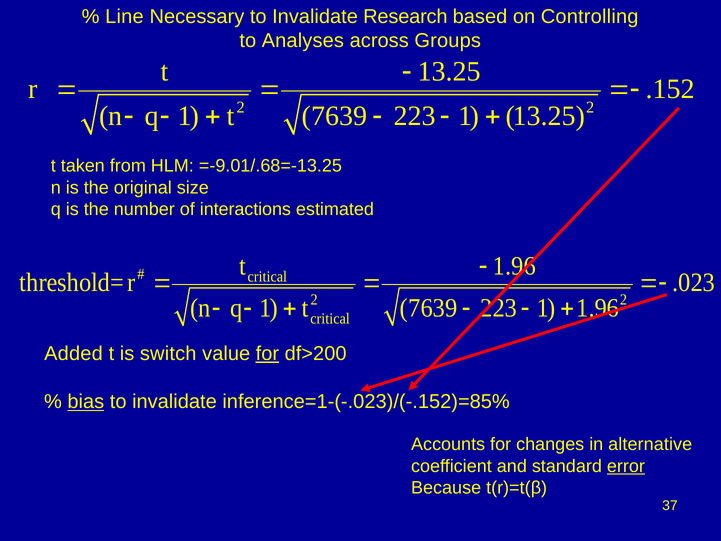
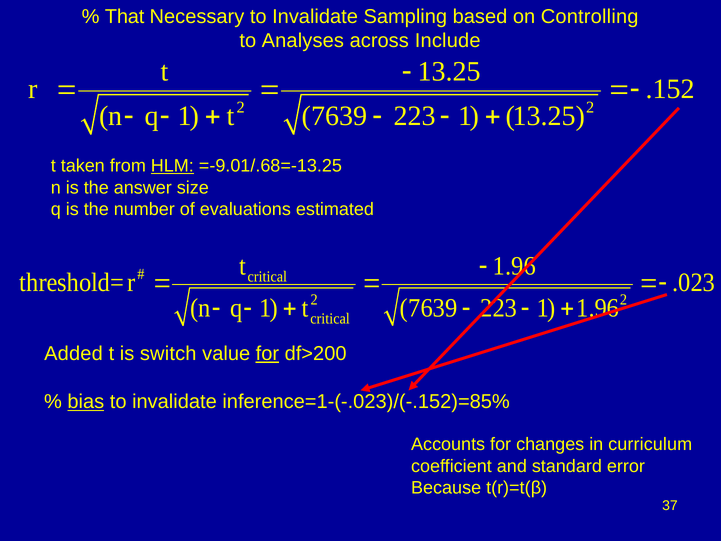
Line: Line -> That (125, 16)
Research: Research -> Sampling (405, 16)
Groups: Groups -> Include (448, 40)
HLM underline: none -> present (172, 166)
original: original -> answer (143, 188)
interactions: interactions -> evaluations (245, 209)
alternative: alternative -> curriculum (650, 444)
error underline: present -> none (626, 466)
